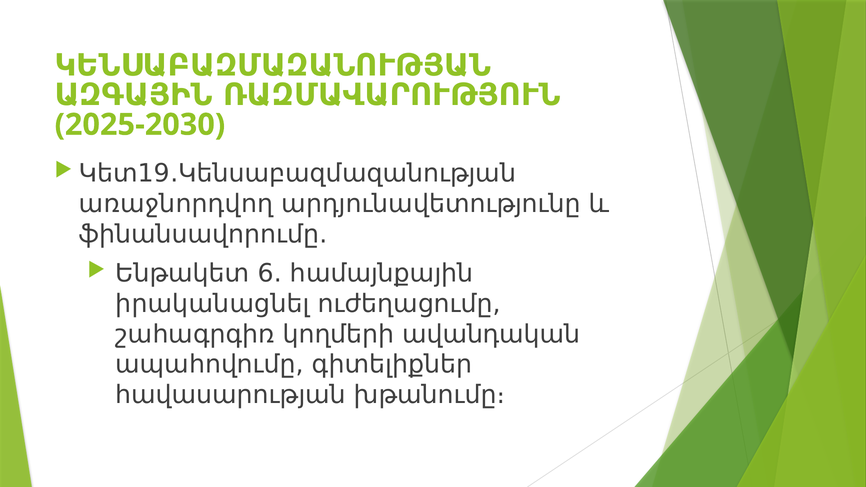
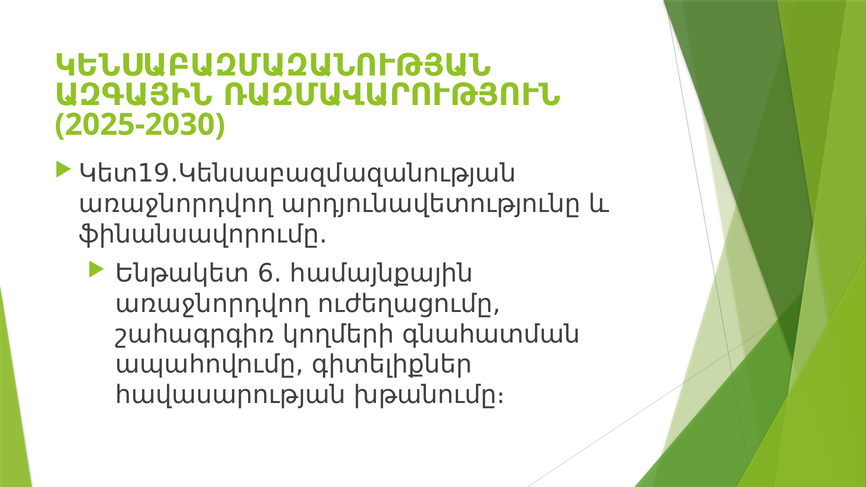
իրականացնել: իրականացնել -> առաջնորդվող (213, 304)
ավանդական: ավանդական -> գնահատման (491, 334)
